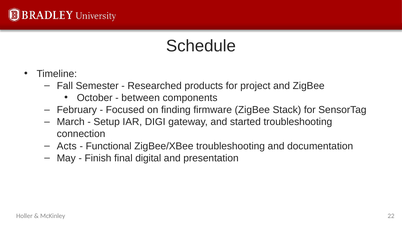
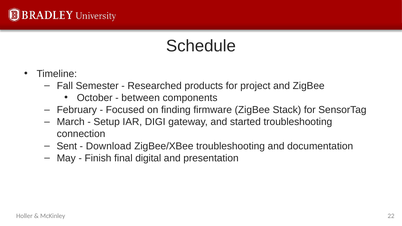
Acts: Acts -> Sent (67, 146)
Functional: Functional -> Download (109, 146)
